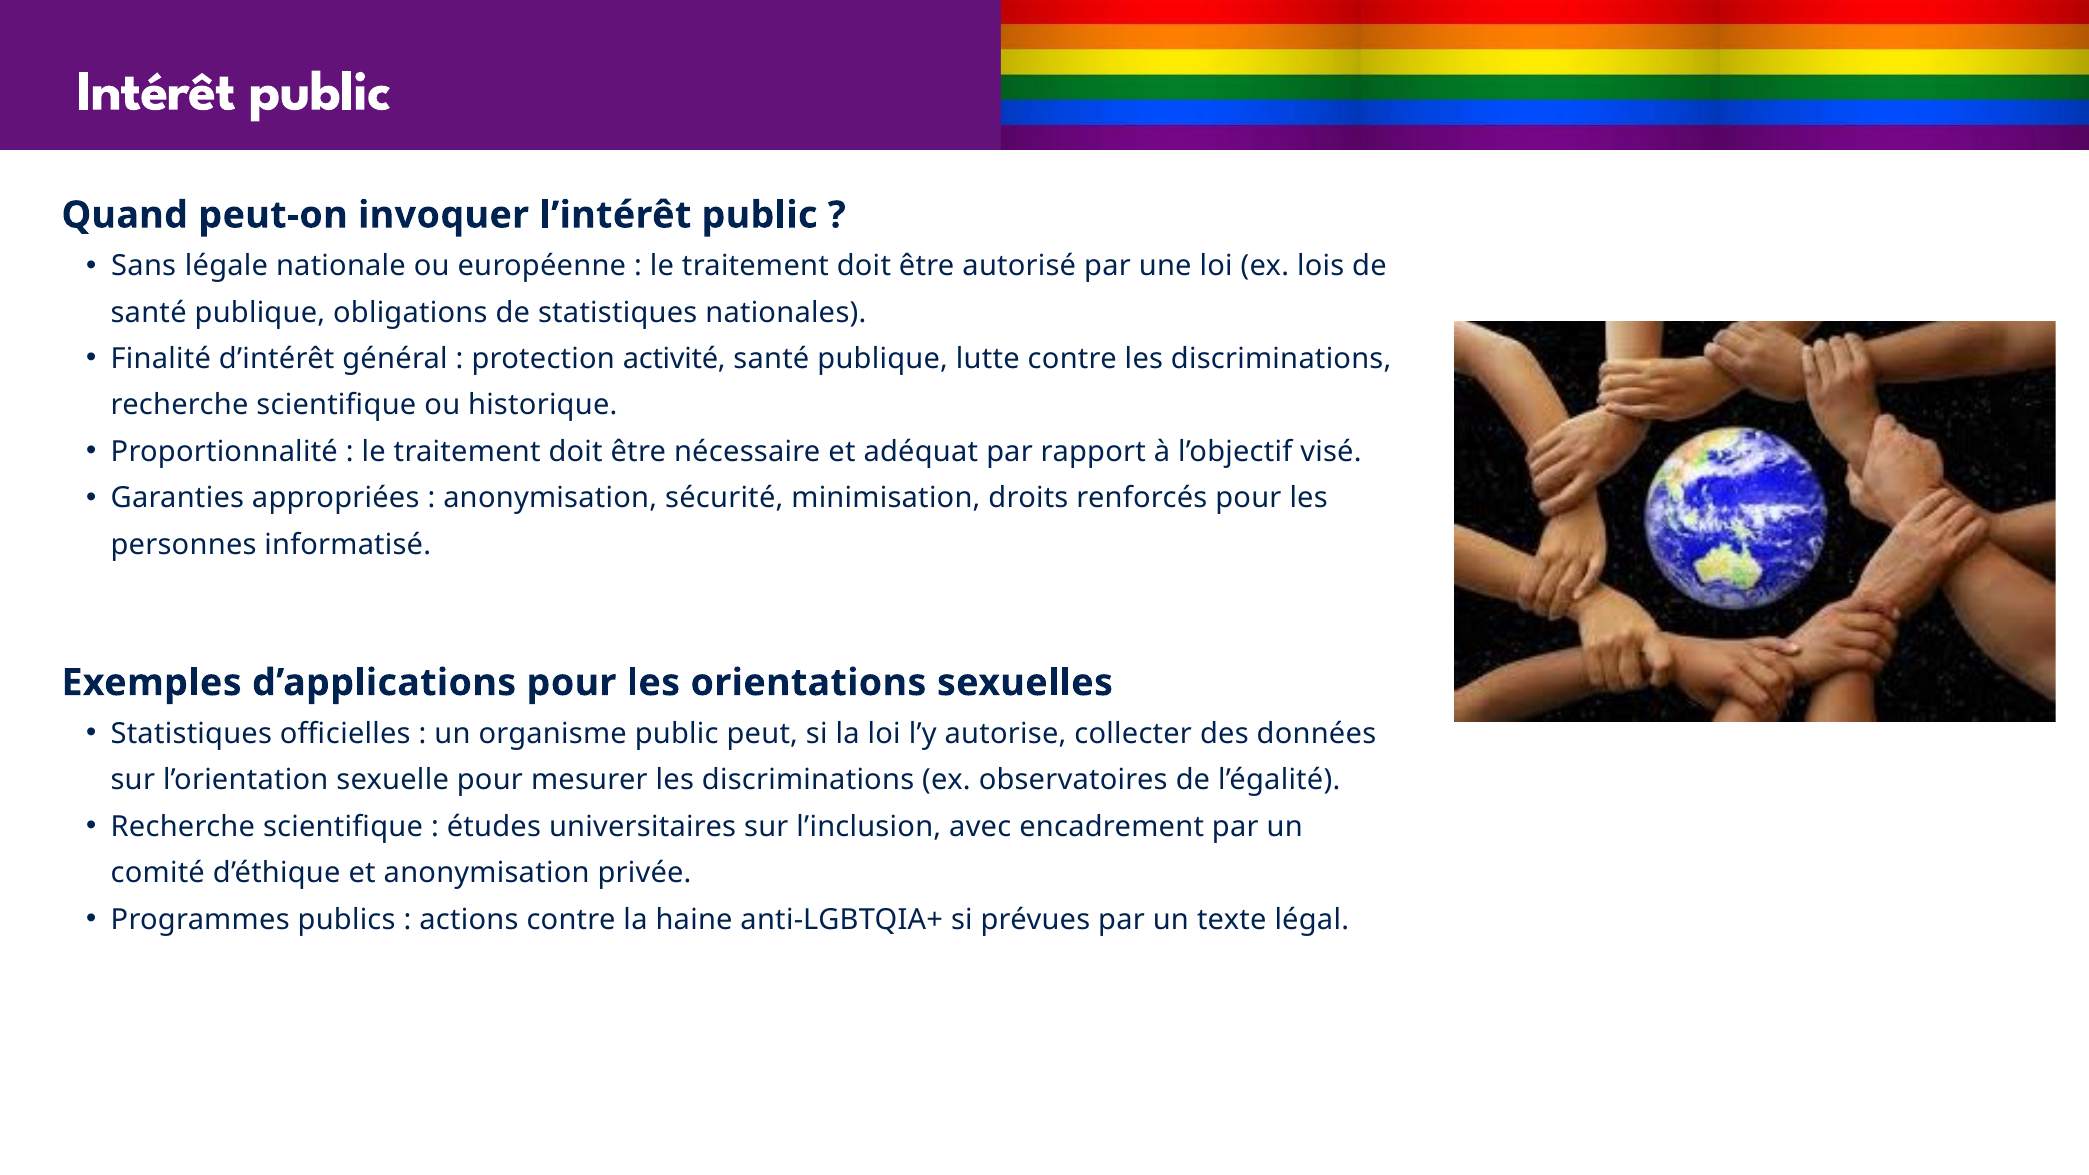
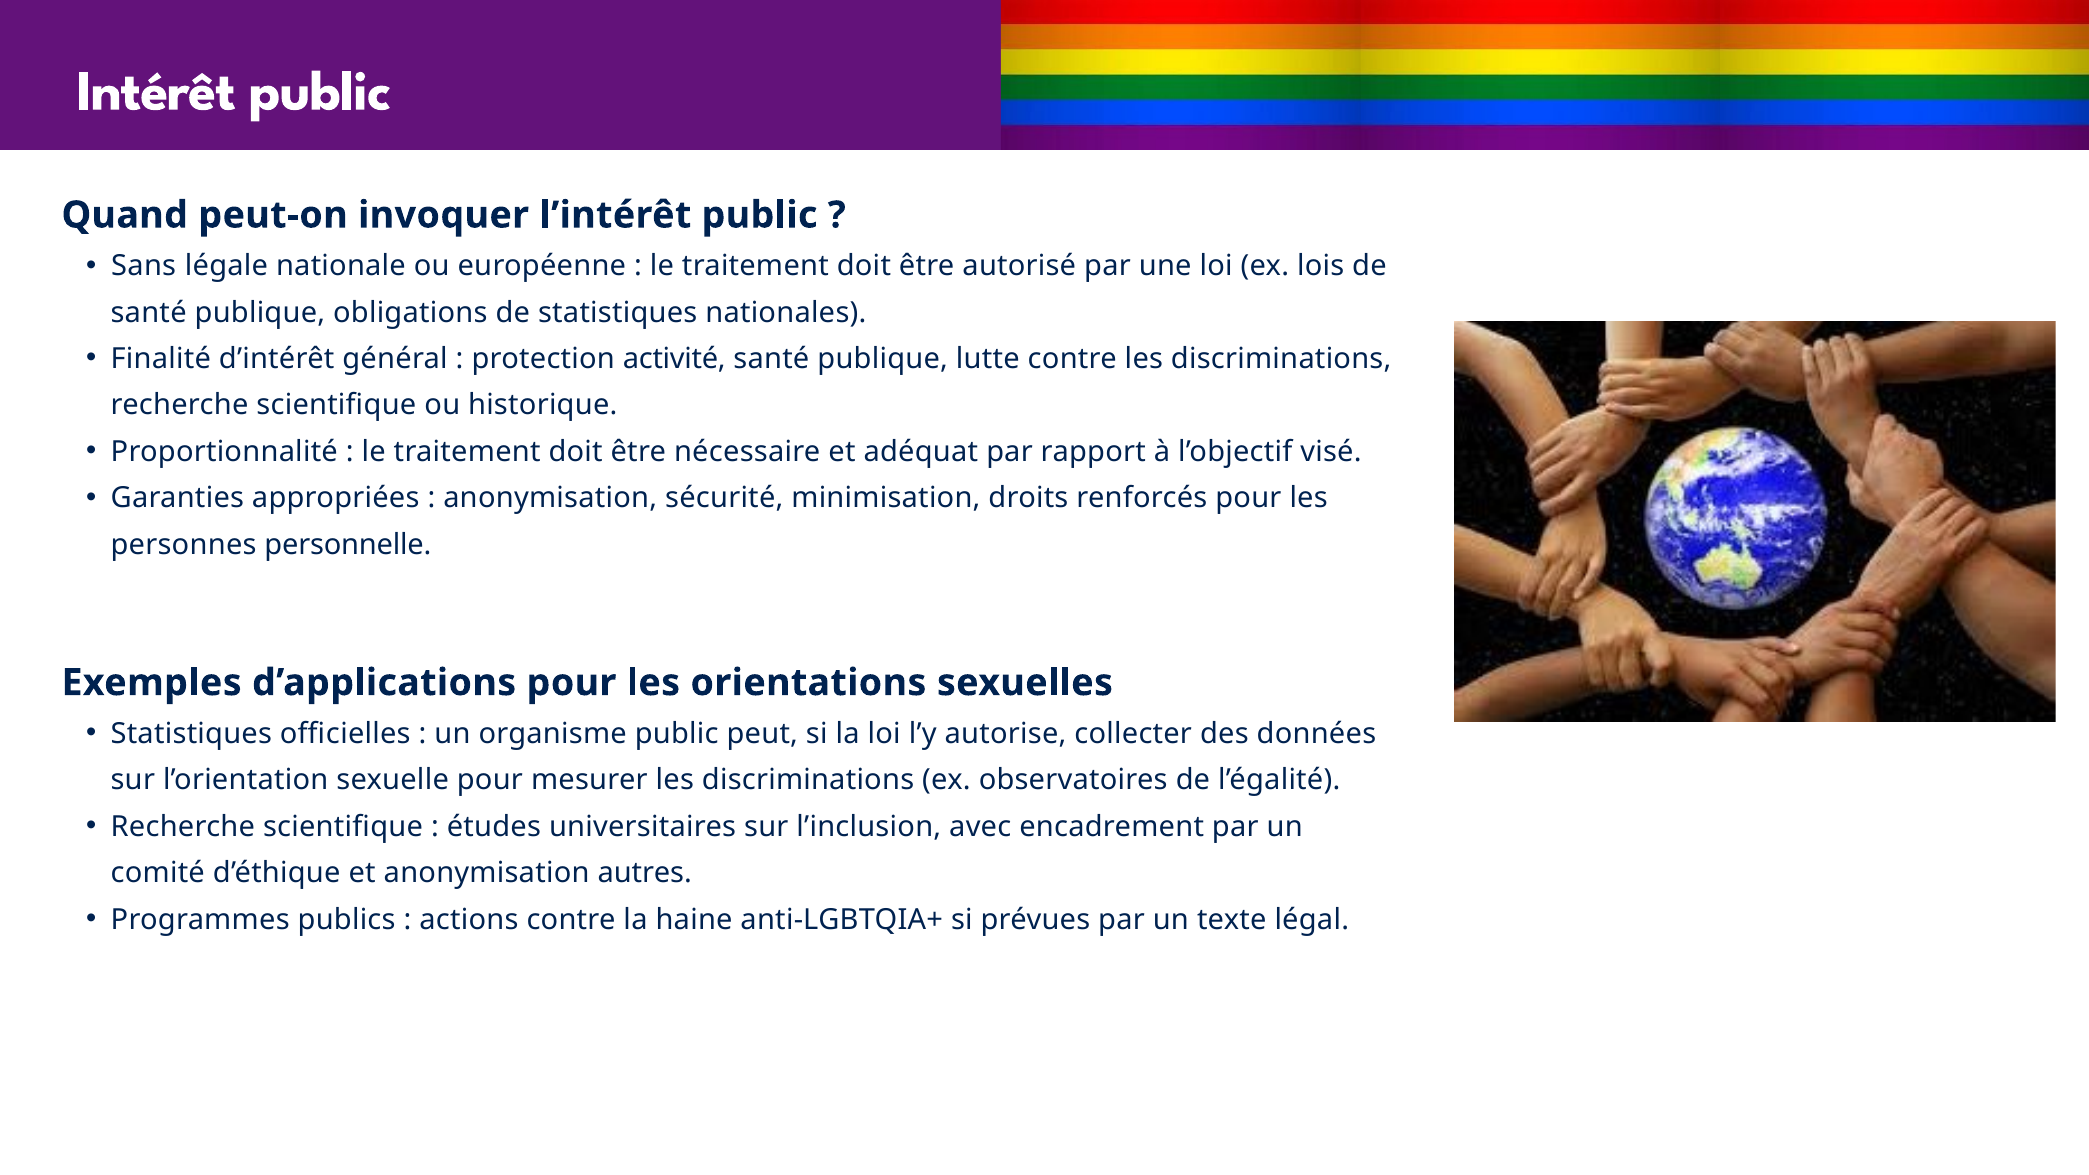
informatisé: informatisé -> personnelle (348, 545)
privée: privée -> autres (645, 873)
